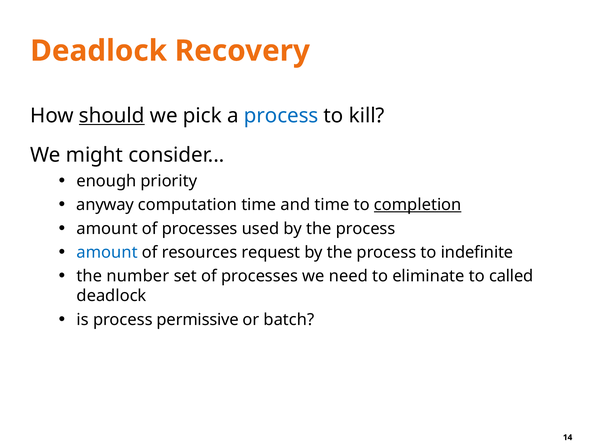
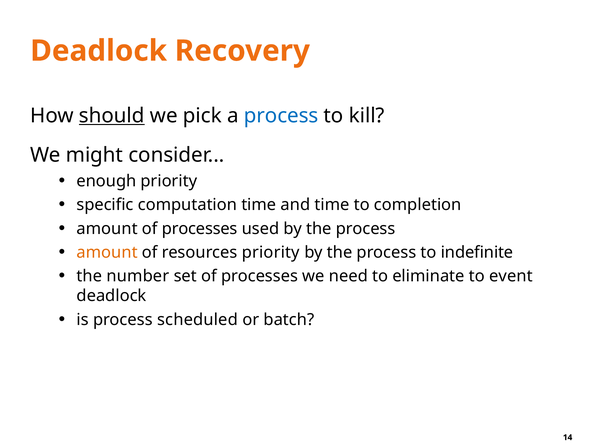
anyway: anyway -> specific (105, 205)
completion underline: present -> none (418, 205)
amount colour: blue -> orange (107, 252)
resources request: request -> priority (271, 252)
called: called -> event (511, 276)
permissive: permissive -> scheduled (198, 319)
